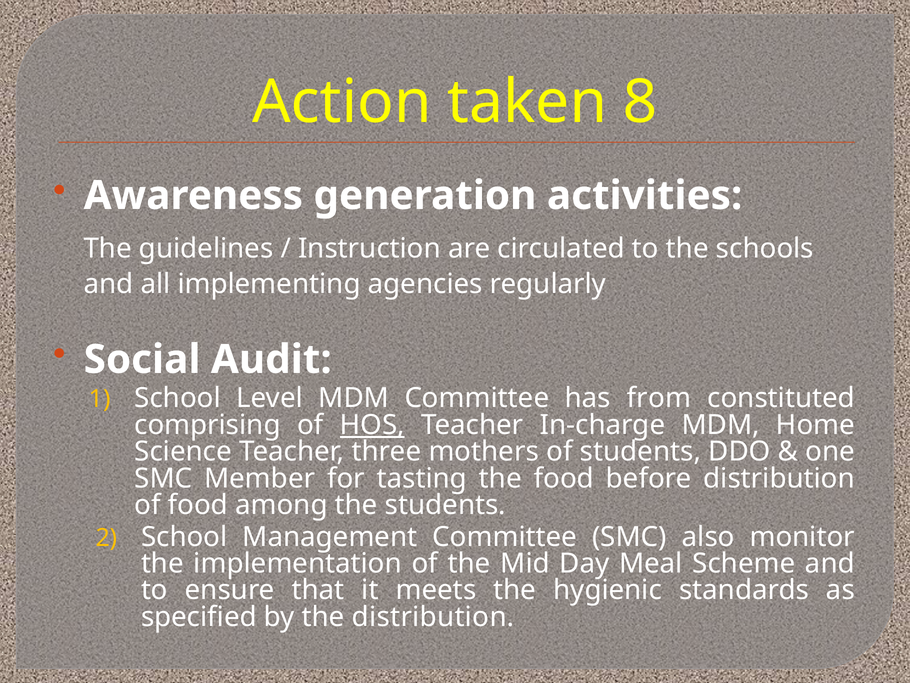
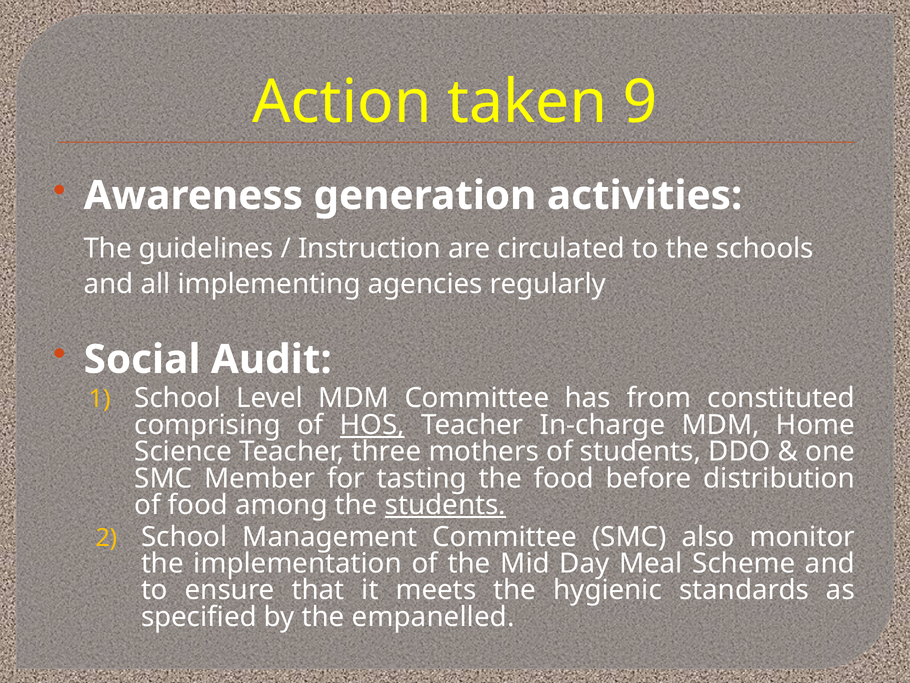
8: 8 -> 9 (640, 102)
students underline: none -> present (445, 505)
the distribution: distribution -> empanelled (433, 617)
